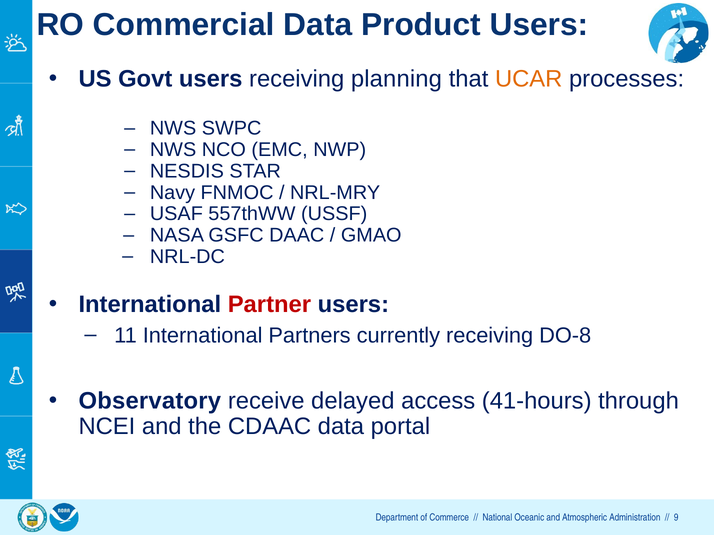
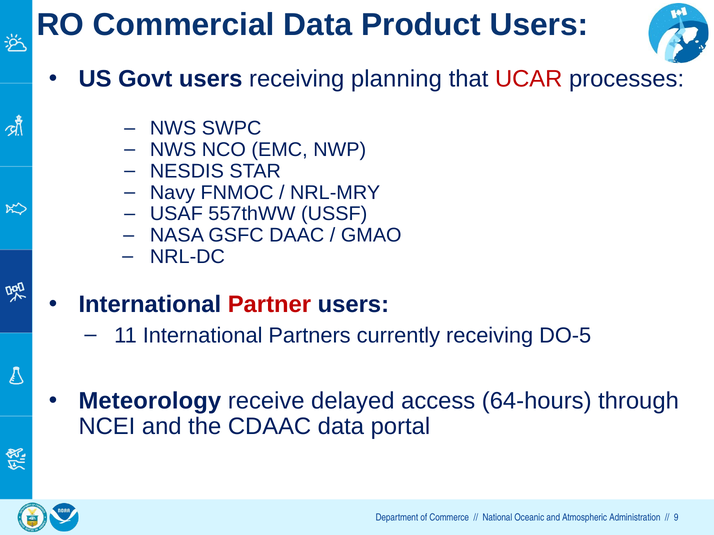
UCAR colour: orange -> red (529, 79)
DO-8: DO-8 -> DO-5 (565, 336)
Observatory: Observatory -> Meteorology (150, 401)
41-hours: 41-hours -> 64-hours (537, 401)
